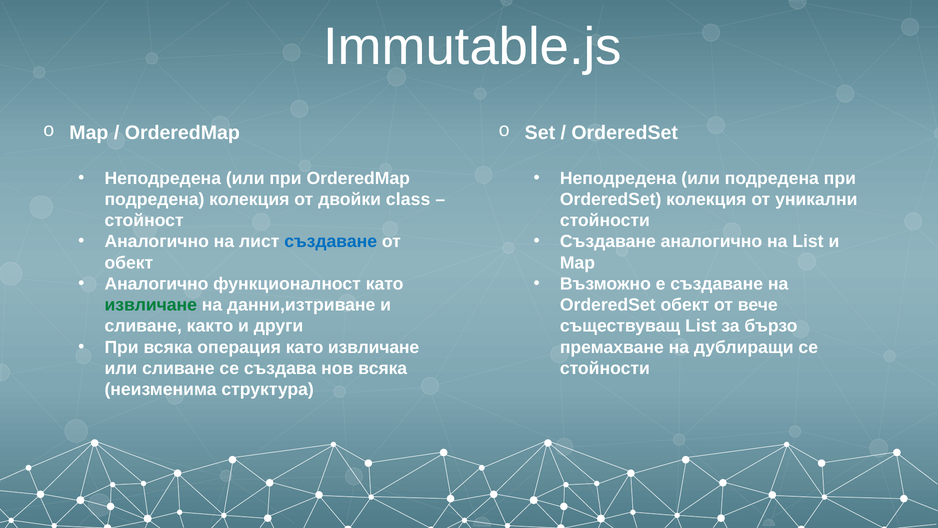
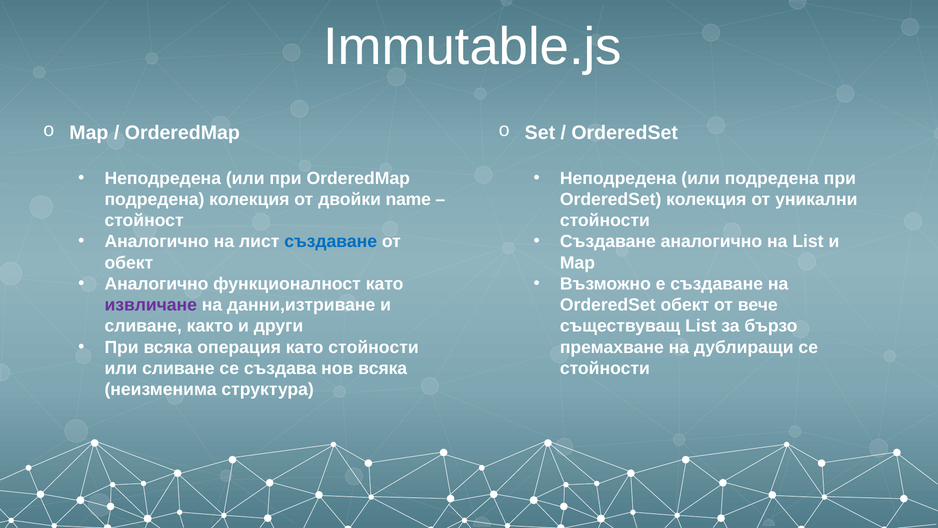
class: class -> name (408, 199)
извличане colour: green -> purple (151, 305)
операция като извличане: извличане -> стойности (373, 347)
